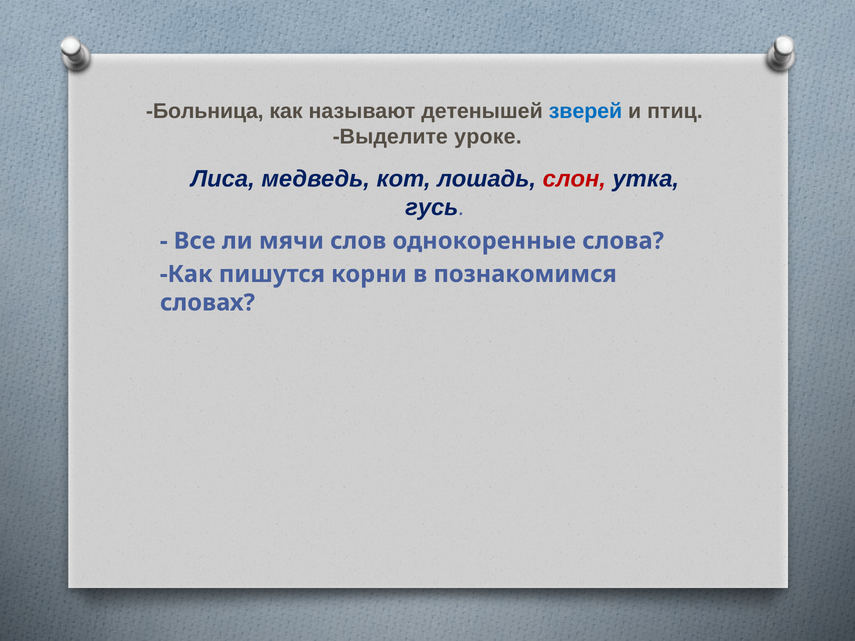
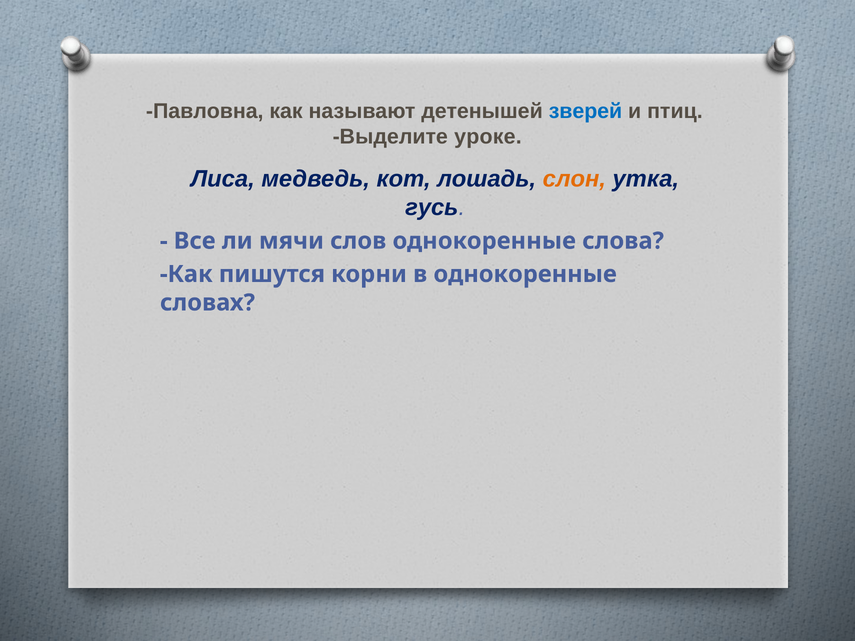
Больница: Больница -> Павловна (205, 111)
слон colour: red -> orange (574, 179)
в познакомимся: познакомимся -> однокоренные (525, 274)
